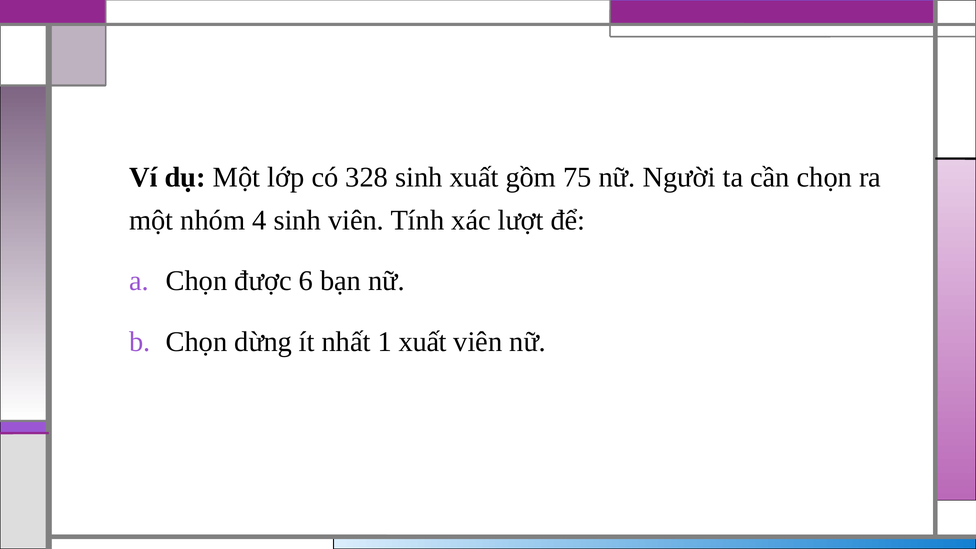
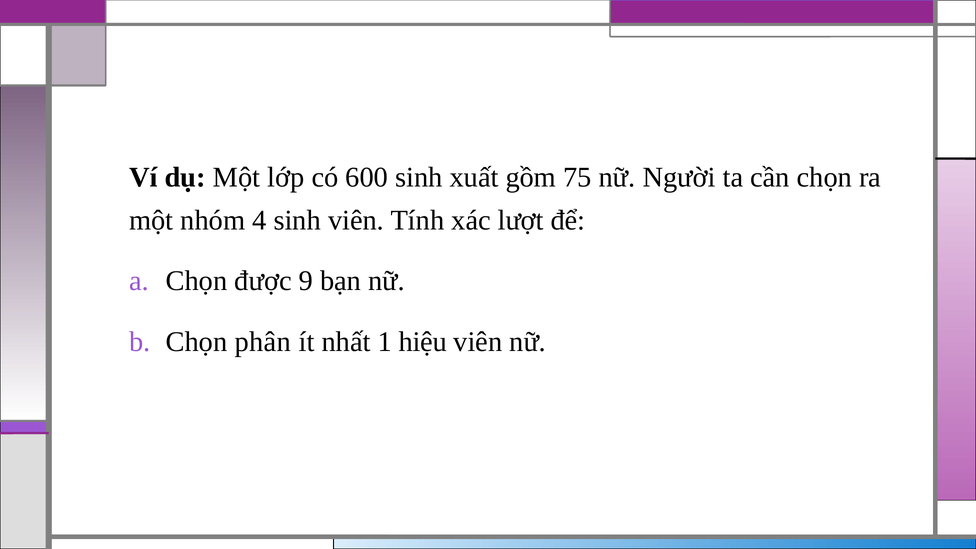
328: 328 -> 600 (367, 178)
6: 6 -> 9 (306, 281)
dừng: dừng -> phân (263, 342)
1 xuất: xuất -> hiệu (423, 342)
